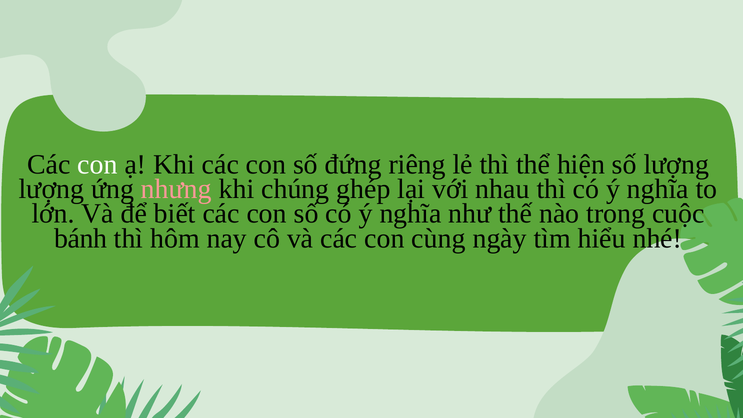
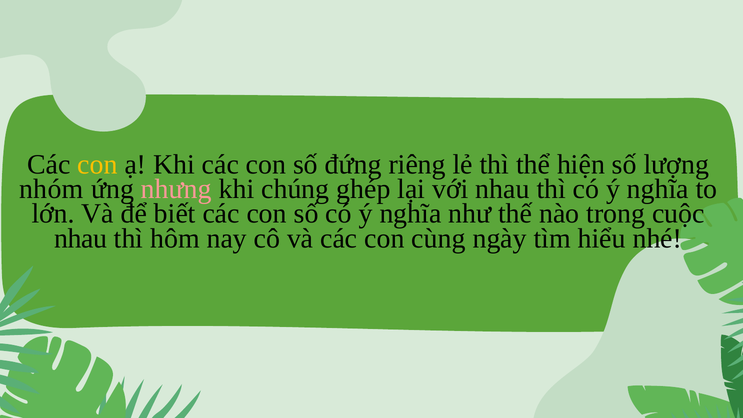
con colour: white -> yellow (97, 165)
lượng: lượng -> nhóm (51, 189)
bánh: bánh -> nhau (81, 238)
